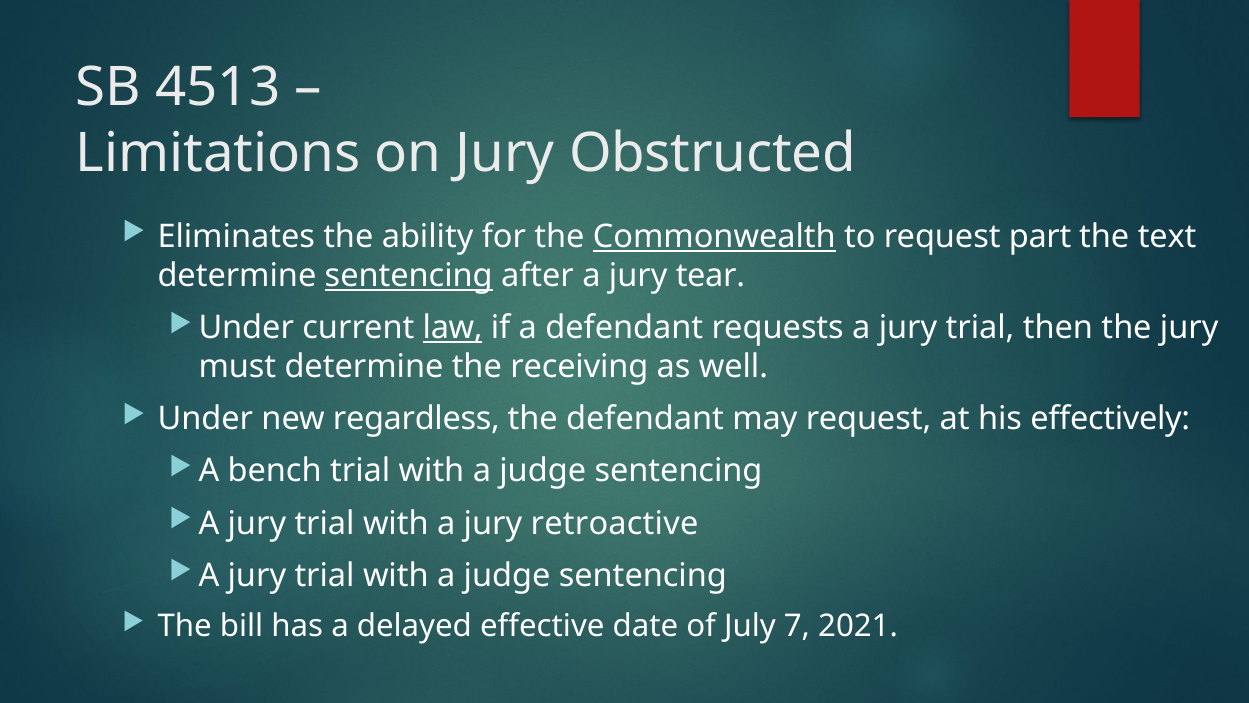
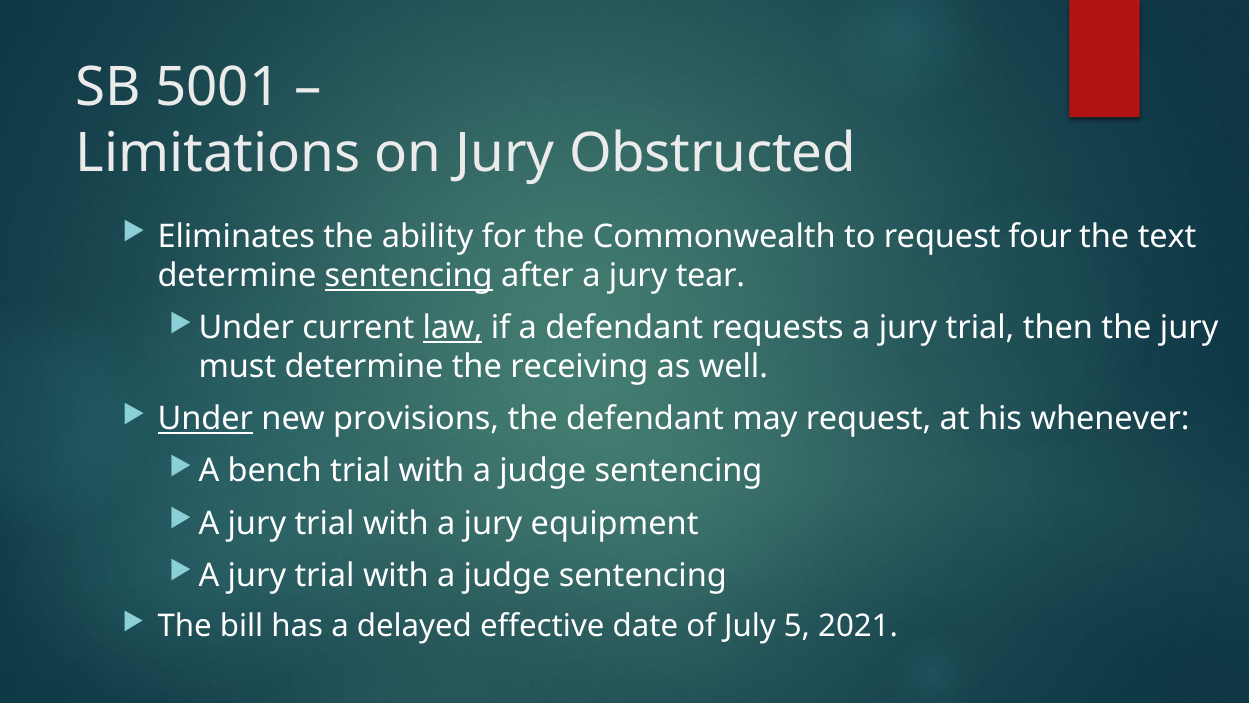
4513: 4513 -> 5001 (218, 88)
Commonwealth underline: present -> none (714, 237)
part: part -> four (1040, 237)
Under underline: none -> present (205, 419)
regardless: regardless -> provisions (416, 419)
effectively: effectively -> whenever (1110, 419)
retroactive: retroactive -> equipment (615, 523)
7: 7 -> 5 (797, 626)
